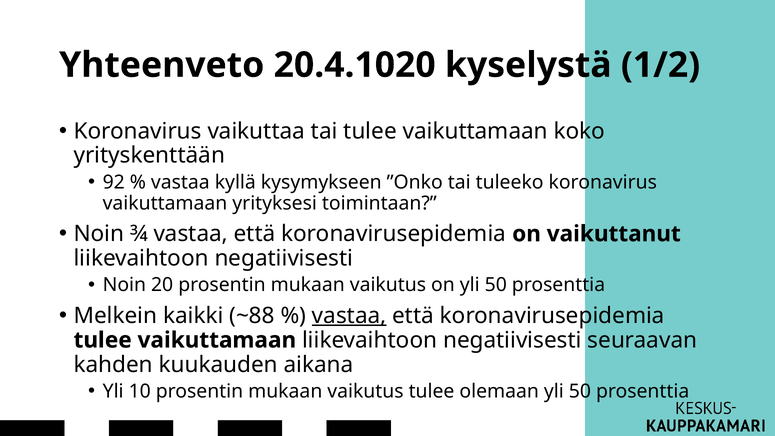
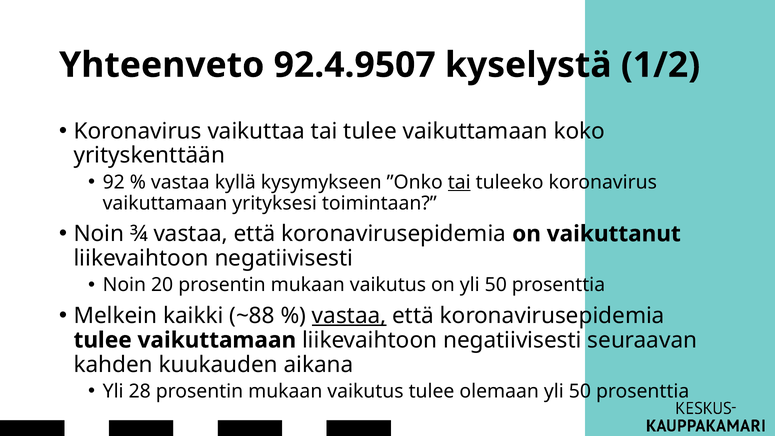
20.4.1020: 20.4.1020 -> 92.4.9507 (355, 65)
tai underline: none -> present (459, 182)
10: 10 -> 28 (140, 391)
